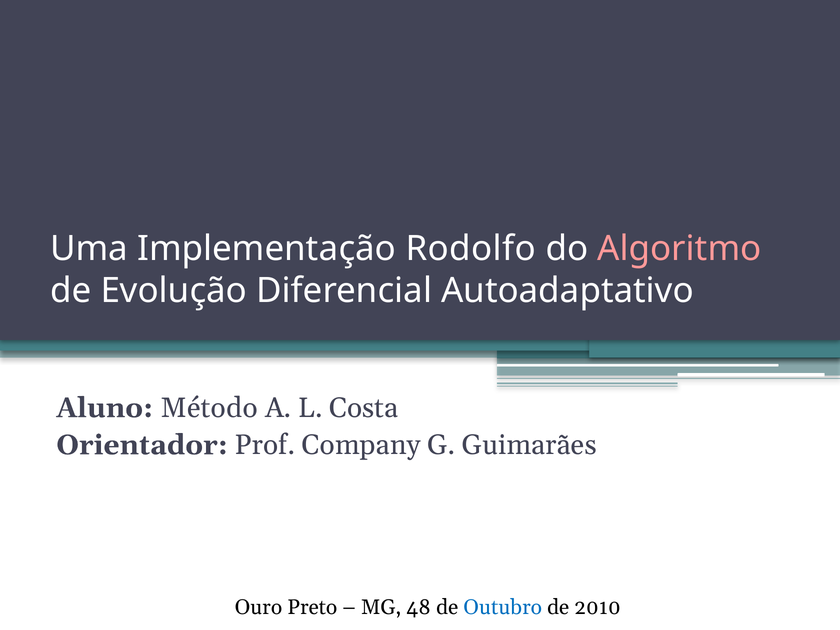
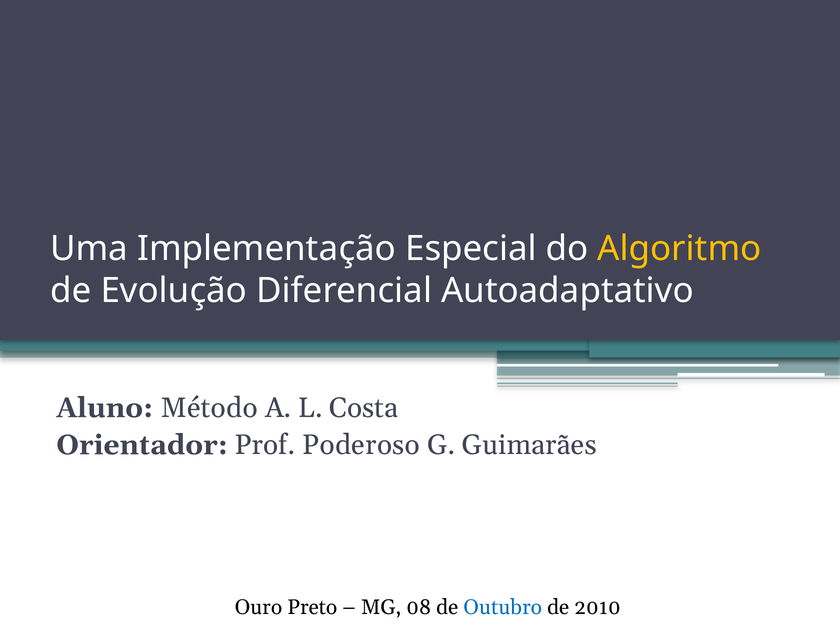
Rodolfo: Rodolfo -> Especial (471, 249)
Algoritmo colour: pink -> yellow (679, 249)
Company: Company -> Poderoso (361, 445)
48: 48 -> 08 (419, 607)
